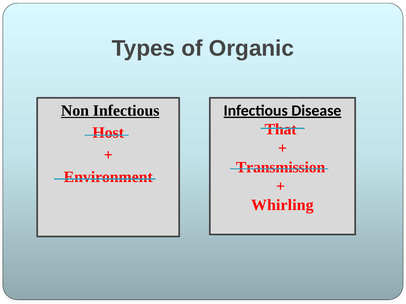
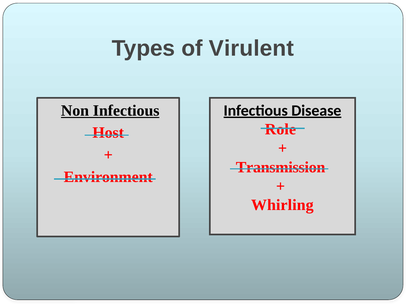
Organic: Organic -> Virulent (251, 48)
That: That -> Role (280, 130)
